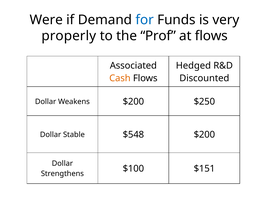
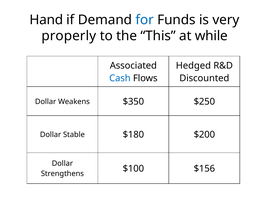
Were: Were -> Hand (46, 20)
Prof: Prof -> This (158, 36)
at flows: flows -> while (211, 36)
Cash colour: orange -> blue (120, 78)
Weakens $200: $200 -> $350 (133, 102)
$548: $548 -> $180 (133, 134)
$151: $151 -> $156 (204, 168)
